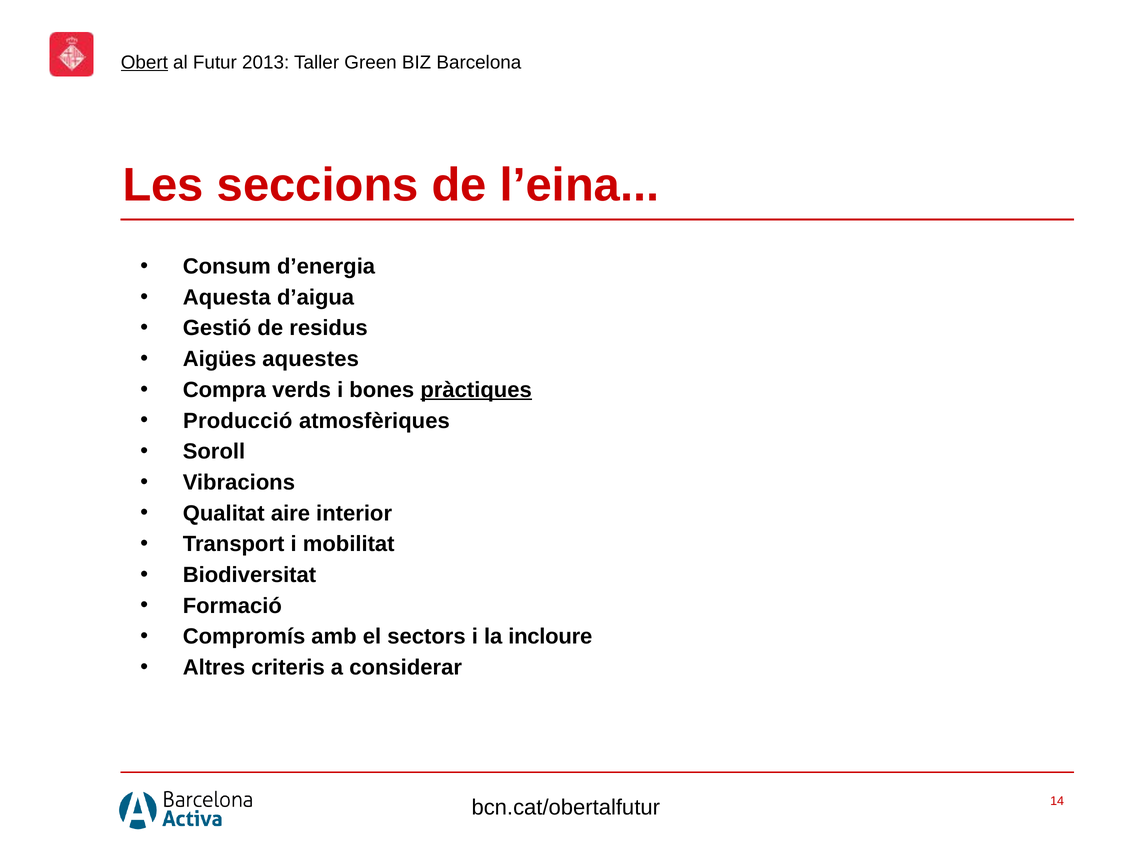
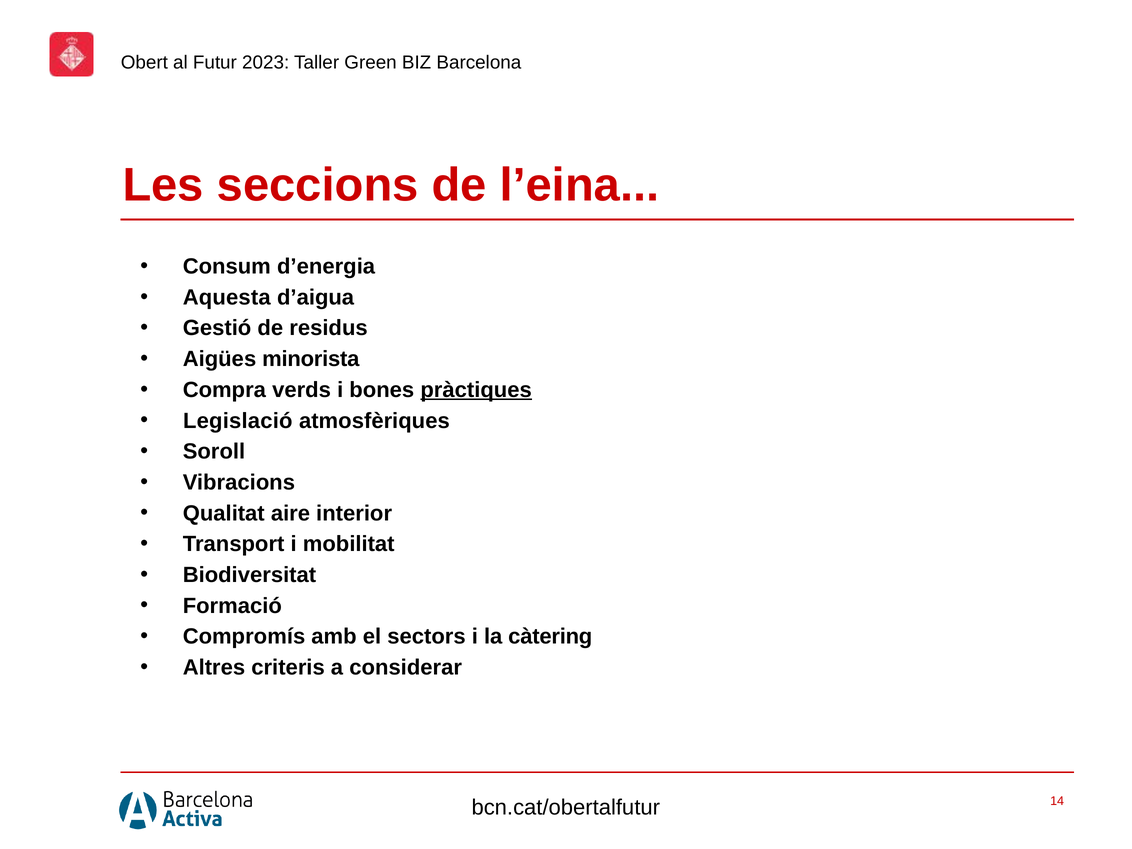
Obert underline: present -> none (144, 62)
2013: 2013 -> 2023 (266, 62)
aquestes: aquestes -> minorista (311, 359)
Producció: Producció -> Legislació (238, 421)
incloure: incloure -> càtering (550, 637)
